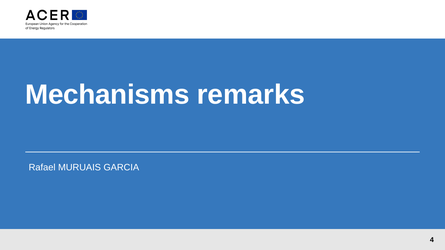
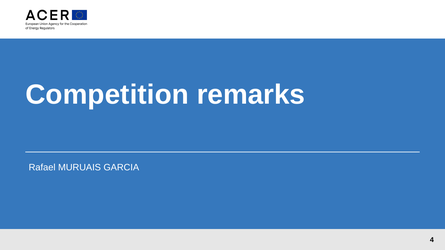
Mechanisms: Mechanisms -> Competition (107, 95)
